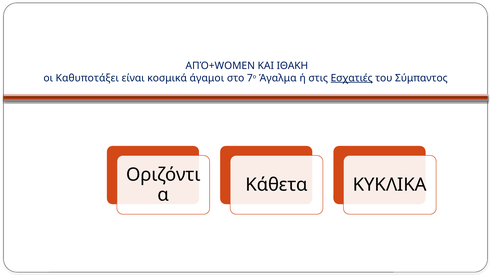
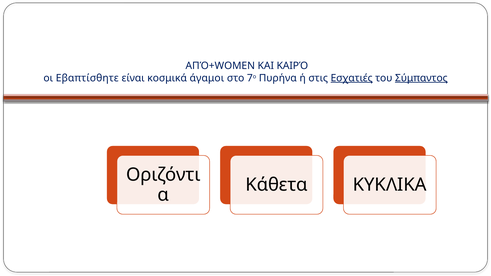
ΙΘΑΚΗ: ΙΘΑΚΗ -> ΚΑΙΡΌ (292, 66)
Καθυποτάξει: Καθυποτάξει -> Εβαπτίσθητε (87, 78)
Άγαλμα: Άγαλμα -> Πυρήνα (278, 78)
Σύμπαντος underline: none -> present (421, 78)
